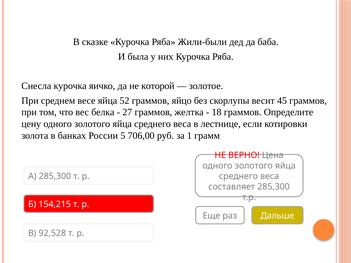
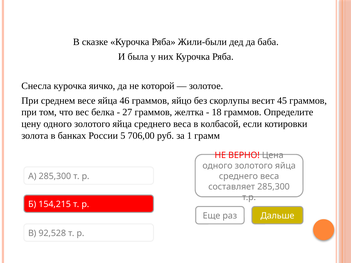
52: 52 -> 46 (124, 101)
лестнице: лестнице -> колбасой (221, 124)
